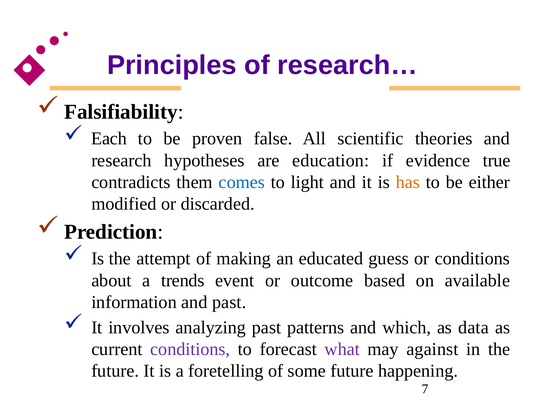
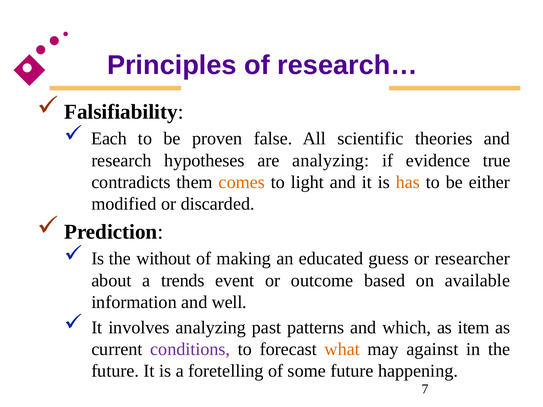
are education: education -> analyzing (331, 160)
comes colour: blue -> orange (242, 182)
attempt: attempt -> without (164, 259)
or conditions: conditions -> researcher (472, 259)
and past: past -> well (229, 302)
data: data -> item (474, 328)
what colour: purple -> orange (342, 349)
